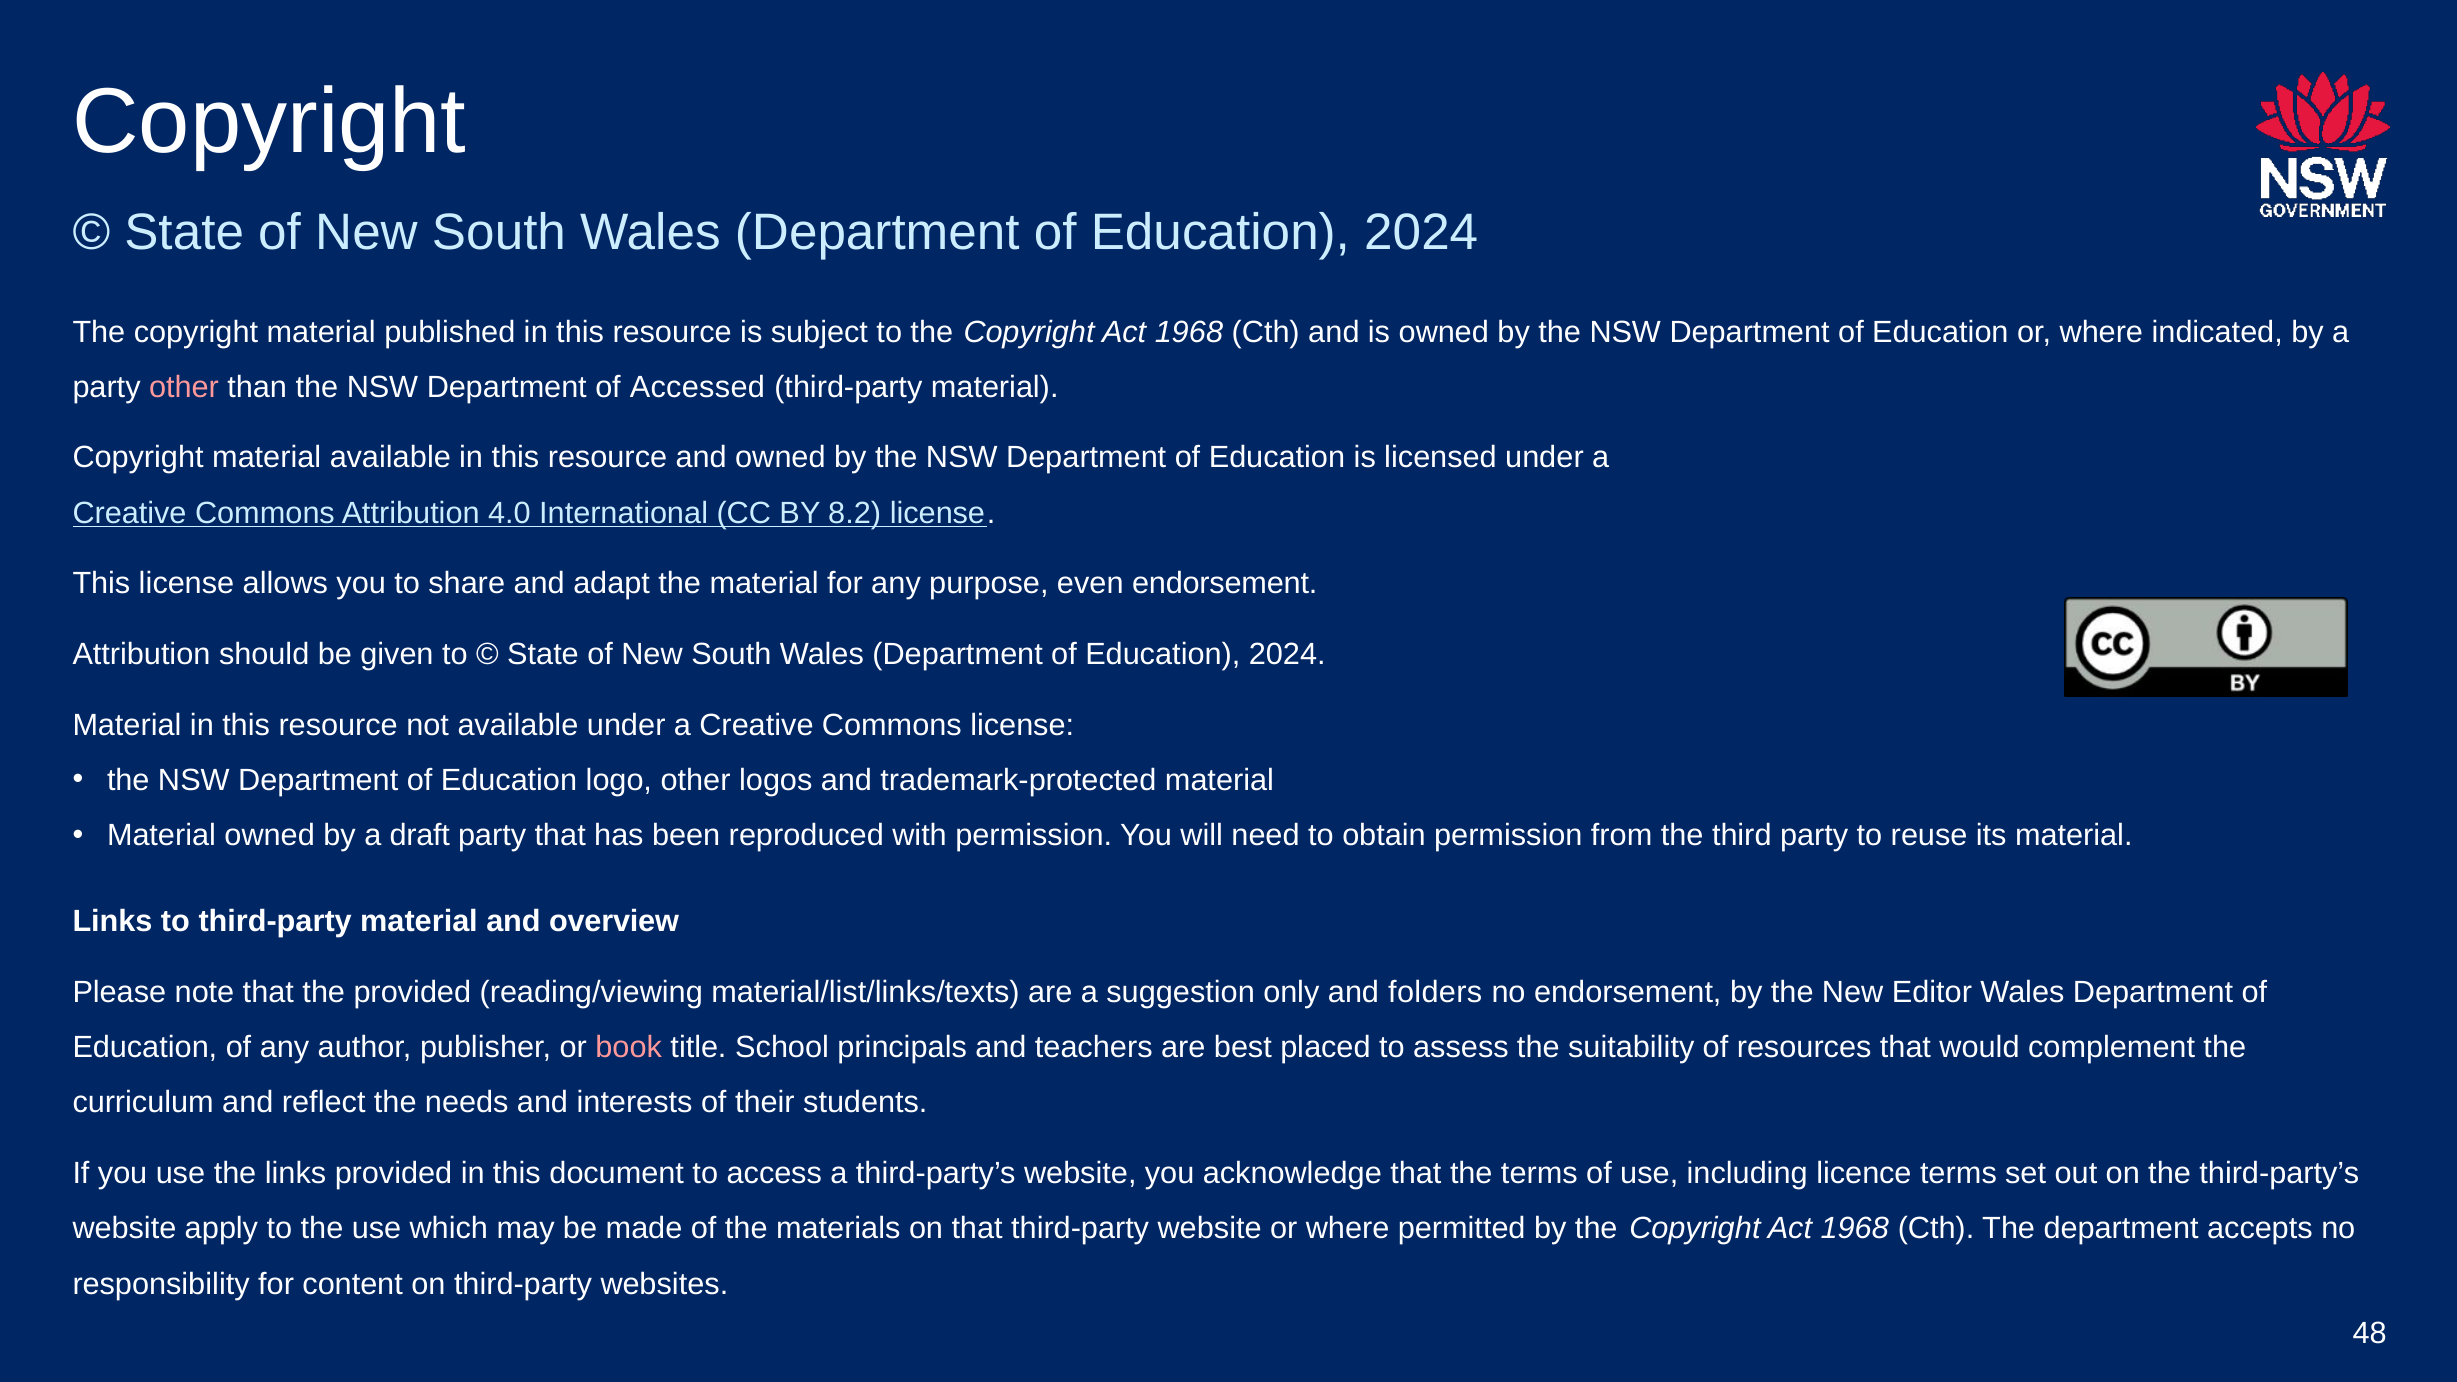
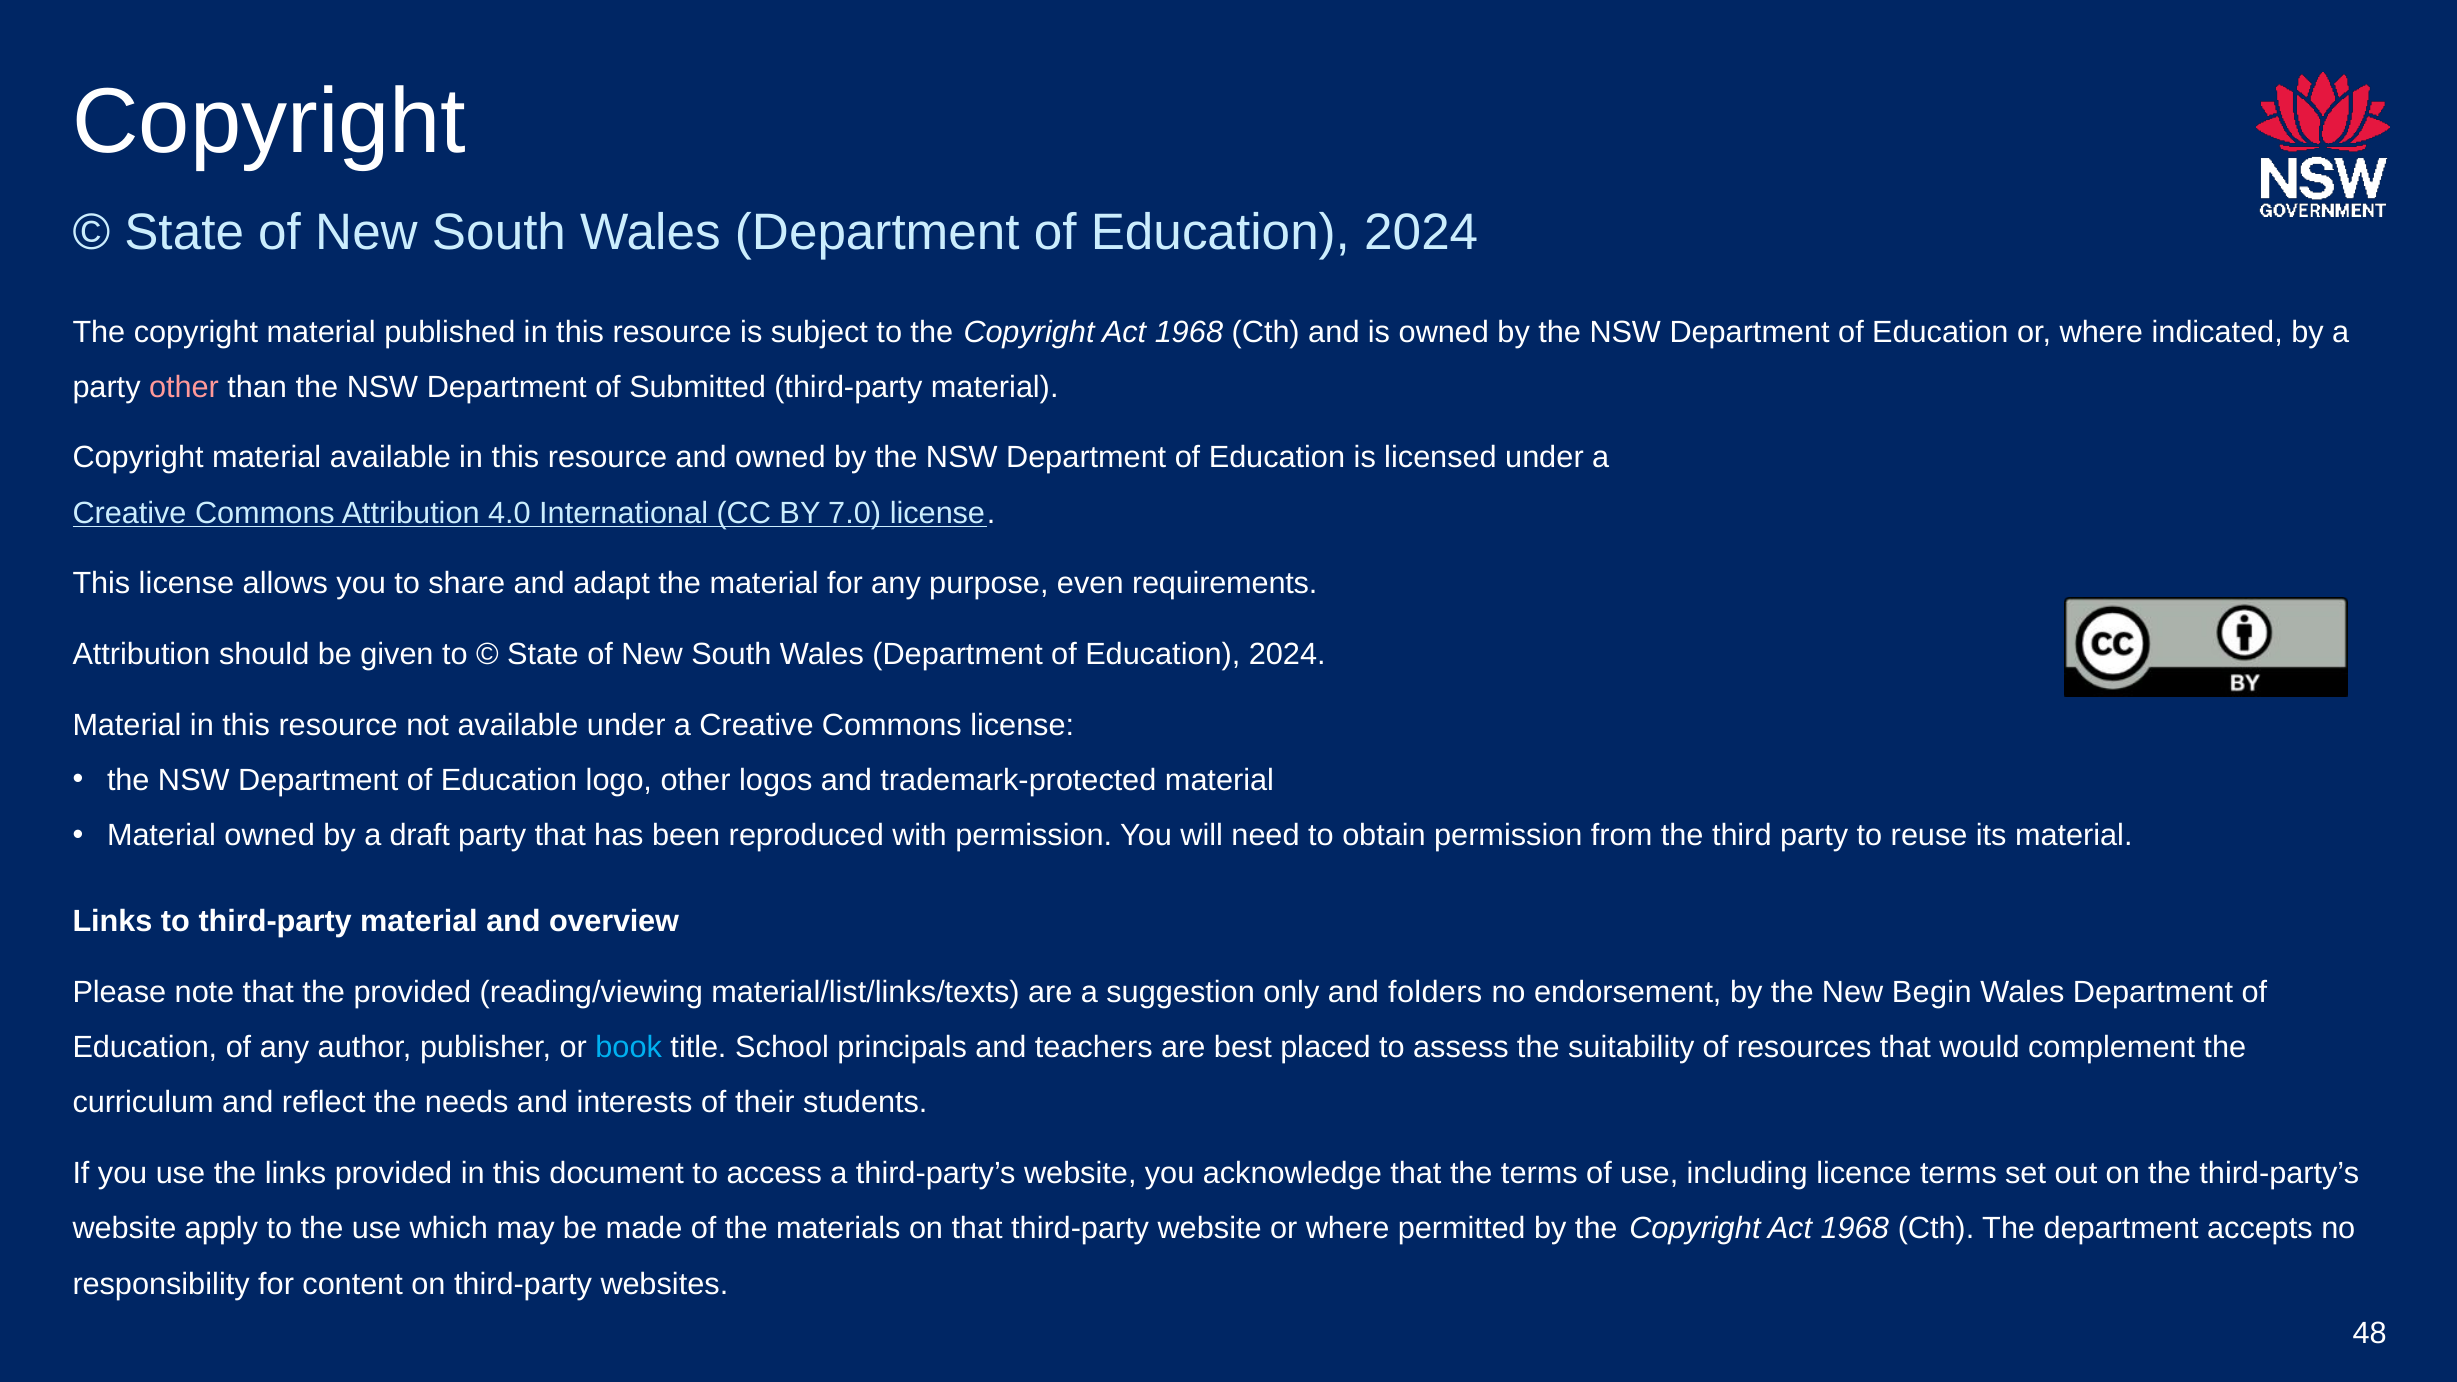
Accessed: Accessed -> Submitted (698, 387)
8.2: 8.2 -> 7.0 (855, 513)
even endorsement: endorsement -> requirements (1225, 584)
Editor: Editor -> Begin (1932, 992)
book colour: pink -> light blue (629, 1048)
